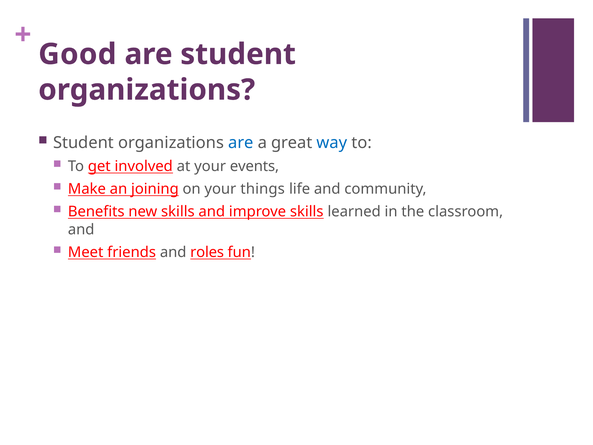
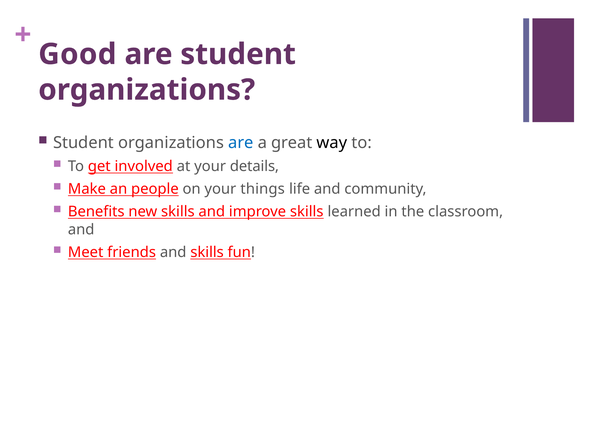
way colour: blue -> black (332, 142)
events: events -> details (254, 166)
joining: joining -> people (155, 189)
and roles: roles -> skills (207, 252)
